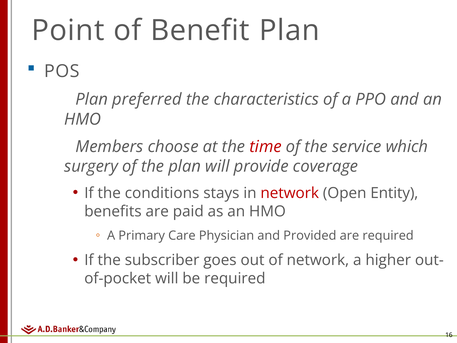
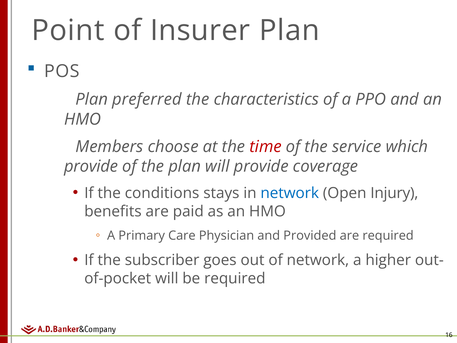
Benefit: Benefit -> Insurer (200, 31)
surgery: surgery -> provide (91, 166)
network colour: red -> blue (290, 193)
Entity: Entity -> Injury (394, 193)
